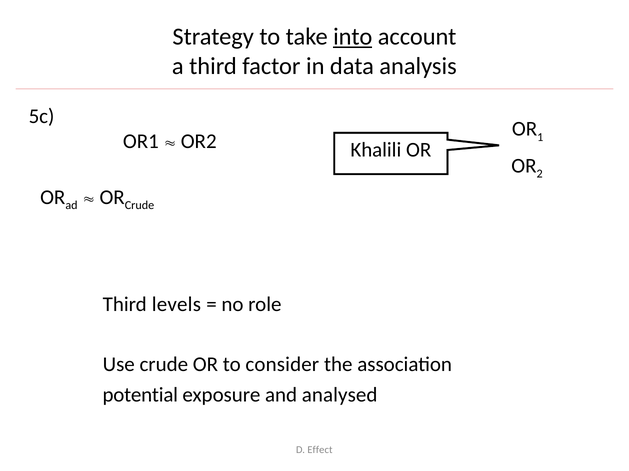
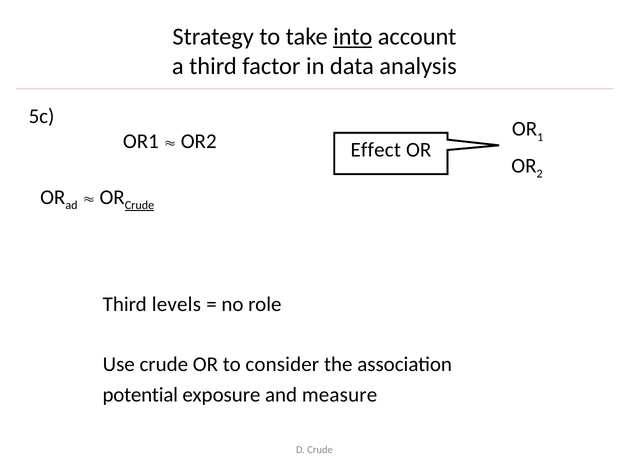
Khalili: Khalili -> Effect (376, 150)
Crude underline: none -> present (139, 206)
analysed: analysed -> measure (340, 395)
D Effect: Effect -> Crude (320, 451)
